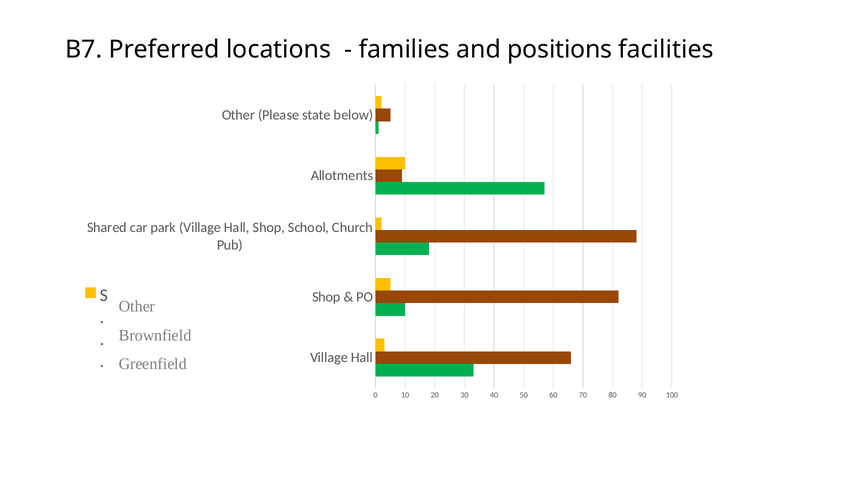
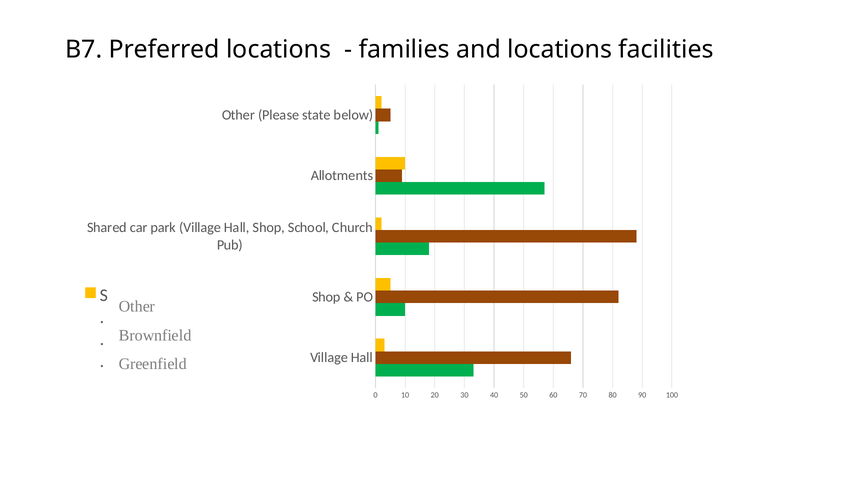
and positions: positions -> locations (560, 49)
